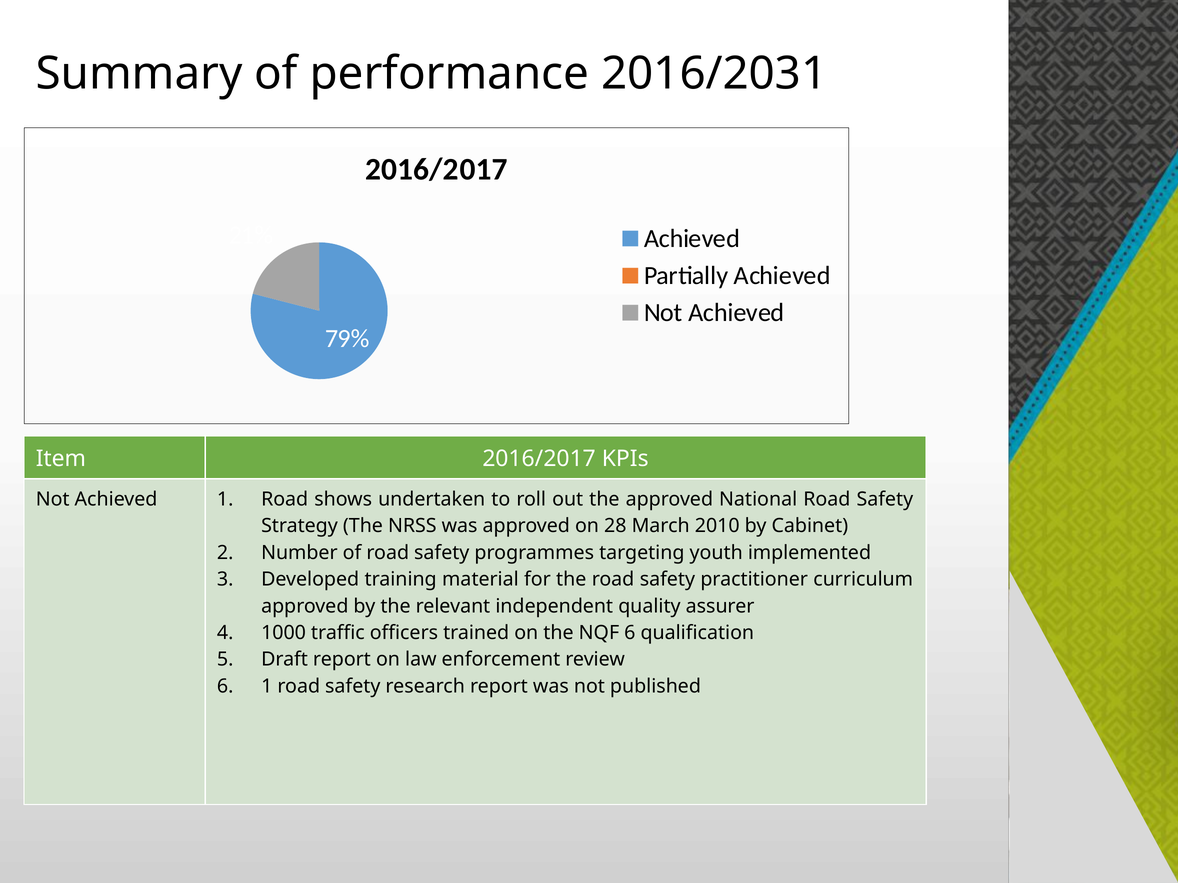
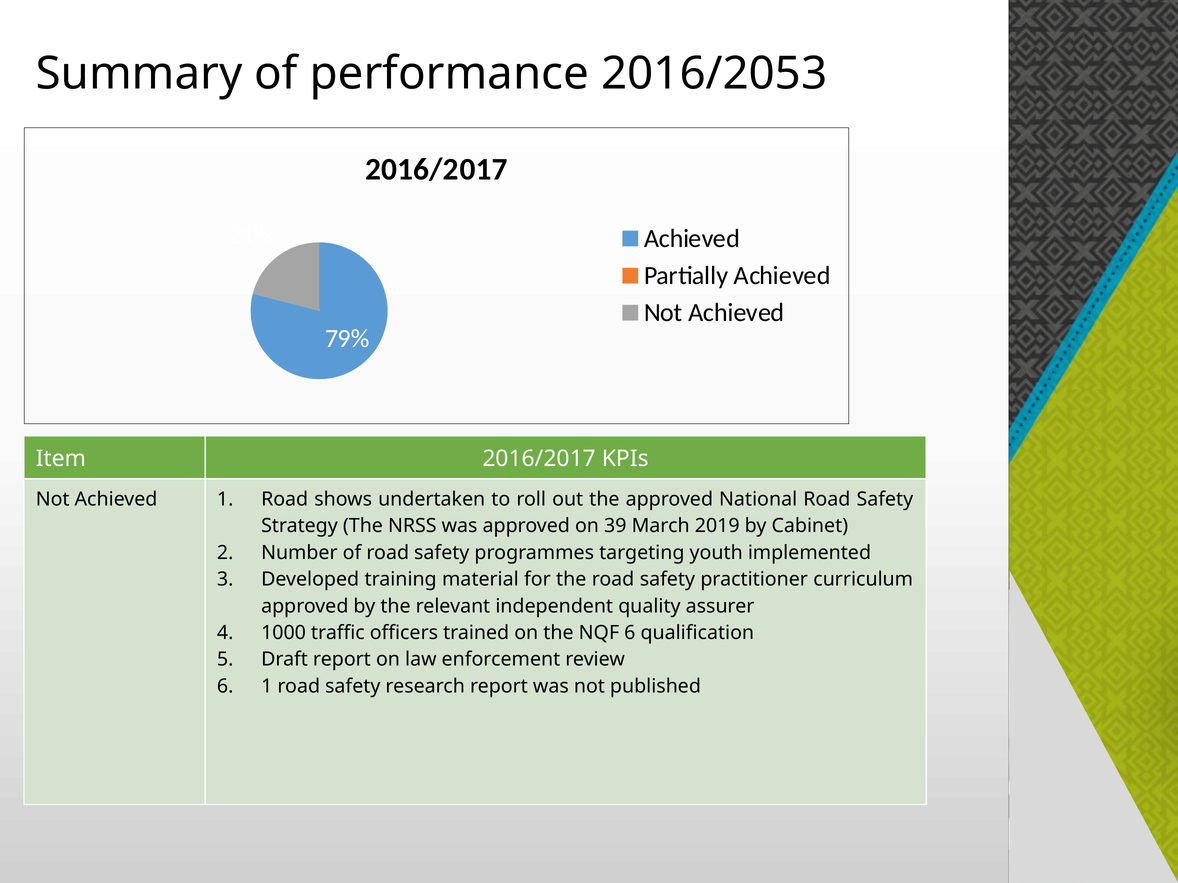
2016/2031: 2016/2031 -> 2016/2053 (714, 74)
28: 28 -> 39 (615, 526)
2010: 2010 -> 2019 (717, 526)
